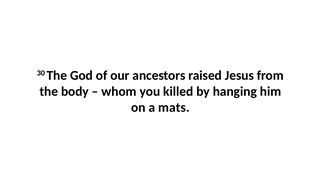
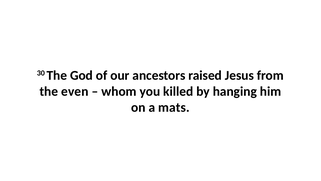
body: body -> even (75, 91)
